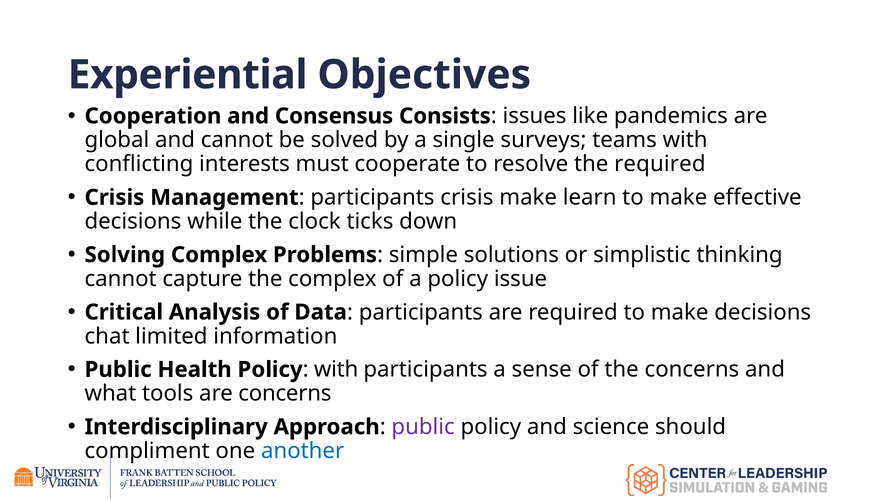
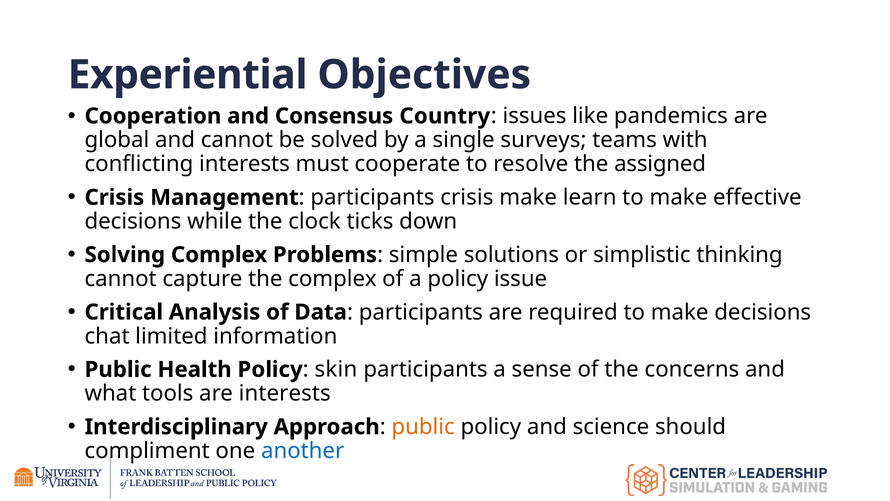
Consists: Consists -> Country (445, 116)
the required: required -> assigned (660, 164)
with: with -> skin (336, 369)
are concerns: concerns -> interests (285, 393)
public colour: purple -> orange (423, 427)
